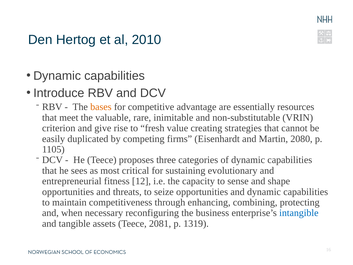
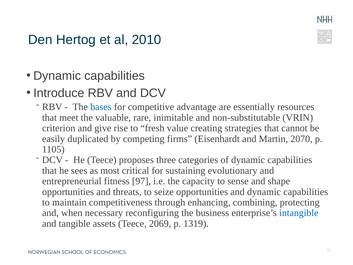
bases colour: orange -> blue (101, 107)
2080: 2080 -> 2070 (301, 139)
12: 12 -> 97 (141, 181)
2081: 2081 -> 2069 (160, 223)
